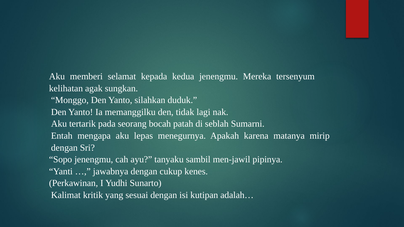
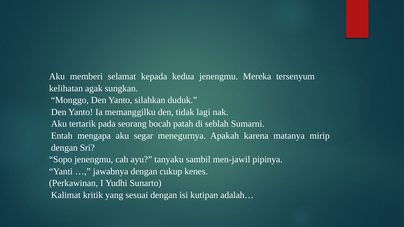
lepas: lepas -> segar (144, 136)
